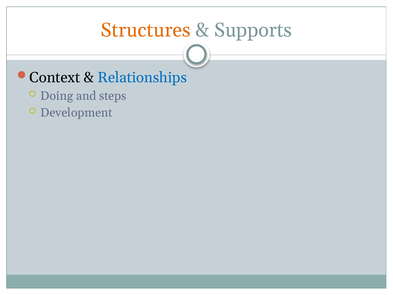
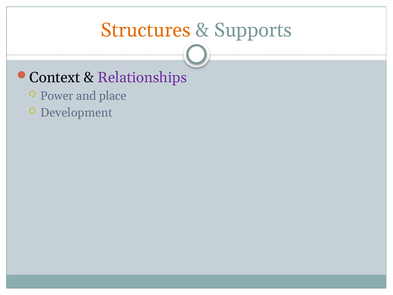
Relationships colour: blue -> purple (142, 77)
Doing: Doing -> Power (57, 96)
steps: steps -> place (113, 96)
